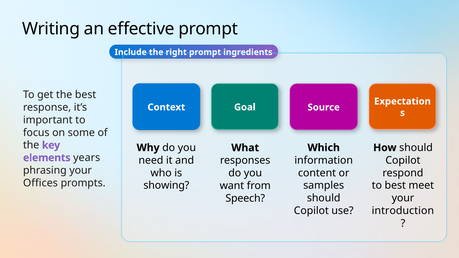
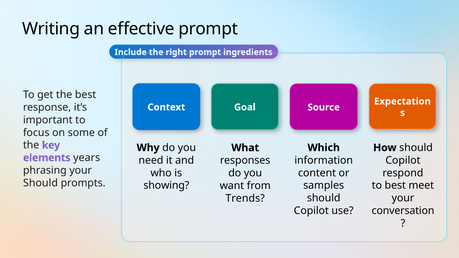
Offices: Offices -> Should (40, 183)
Speech: Speech -> Trends (245, 198)
introduction: introduction -> conversation (403, 211)
